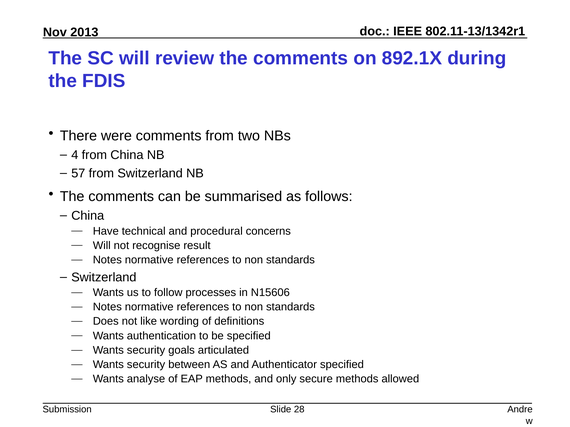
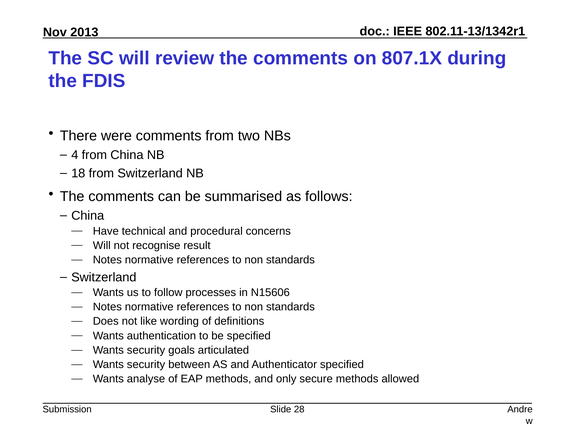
892.1X: 892.1X -> 807.1X (412, 58)
57: 57 -> 18 (78, 173)
